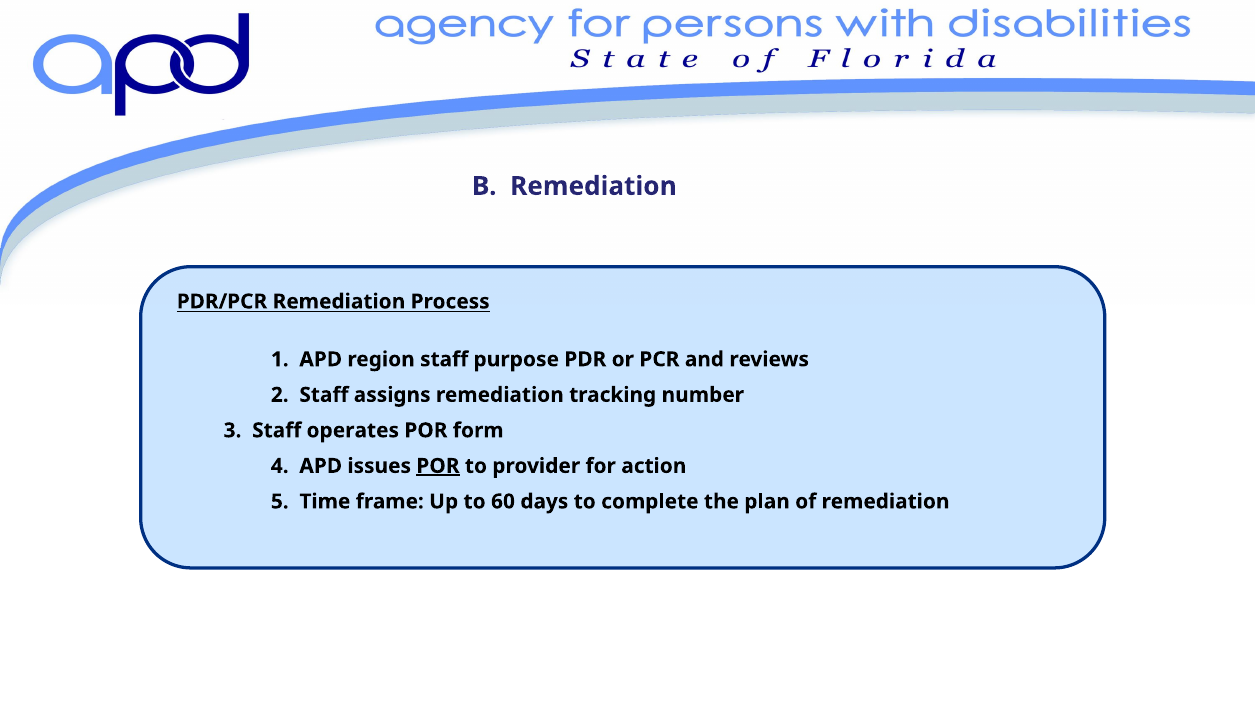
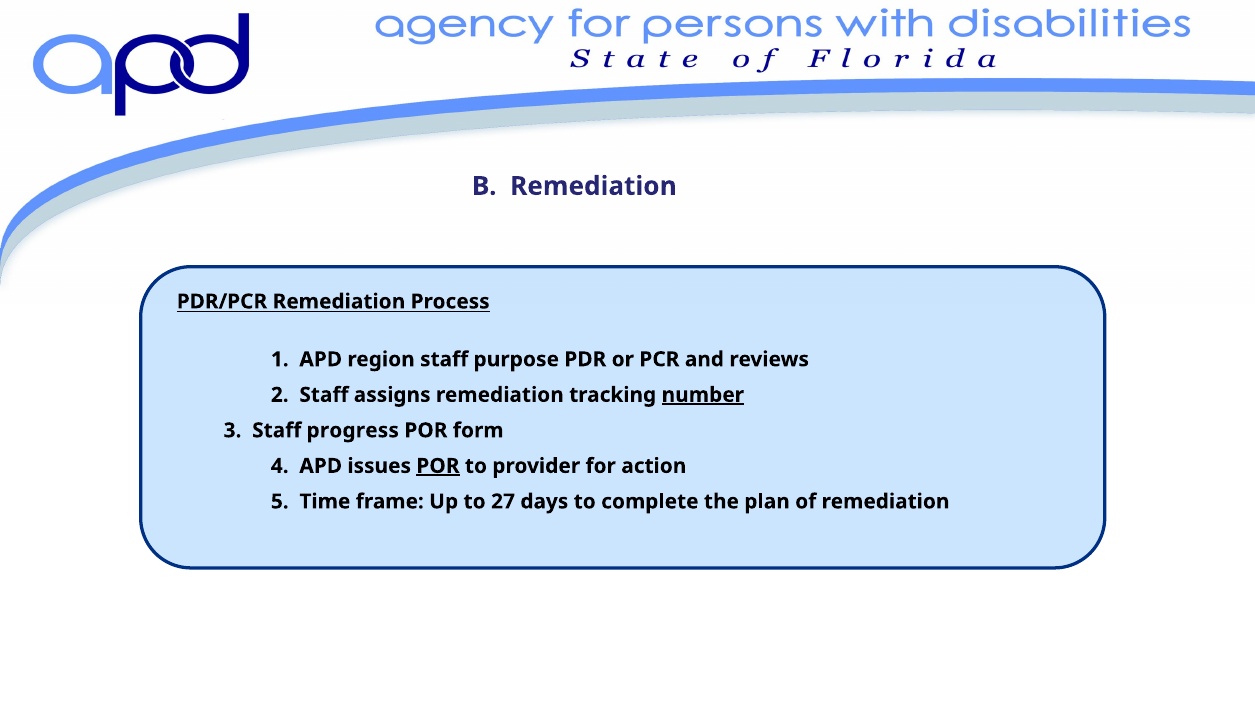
number underline: none -> present (703, 395)
operates: operates -> progress (353, 430)
60: 60 -> 27 (503, 501)
